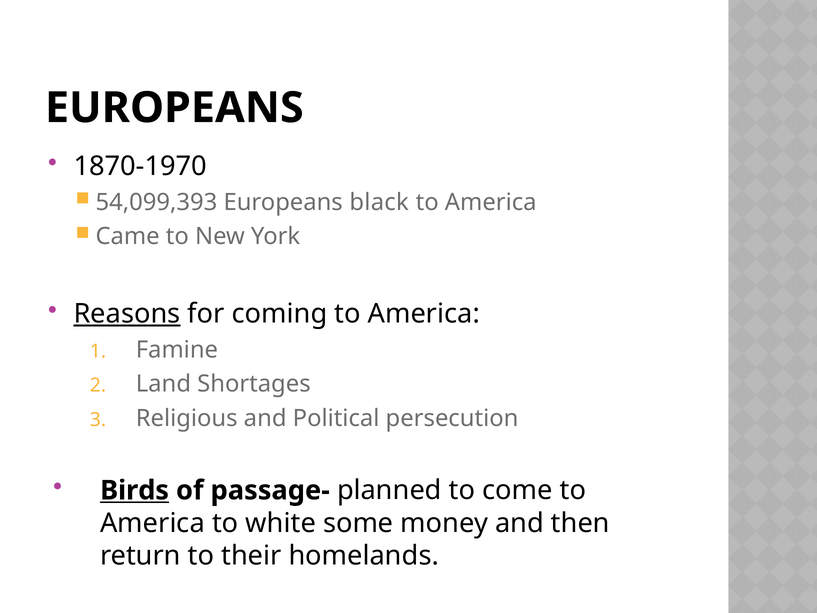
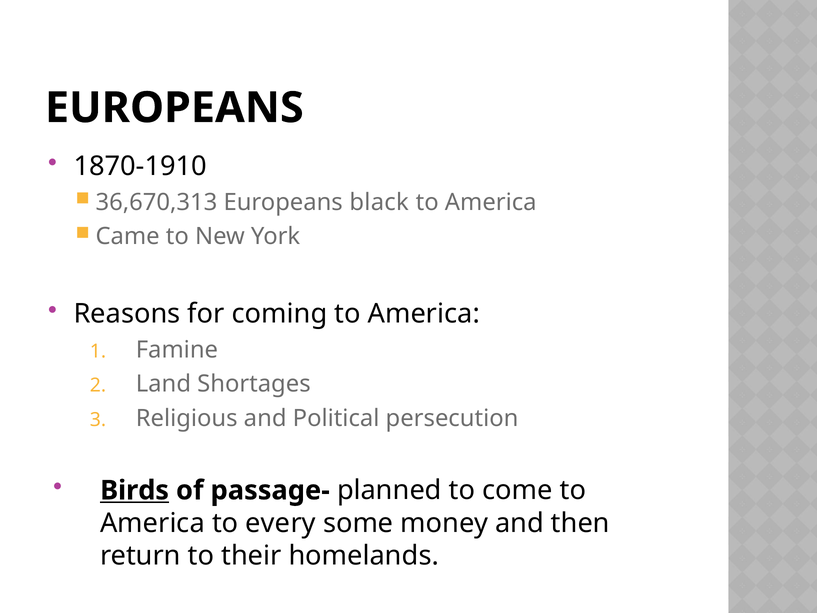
1870-1970: 1870-1970 -> 1870-1910 (140, 166)
54,099,393: 54,099,393 -> 36,670,313 (156, 202)
Reasons underline: present -> none (127, 314)
white: white -> every (281, 523)
